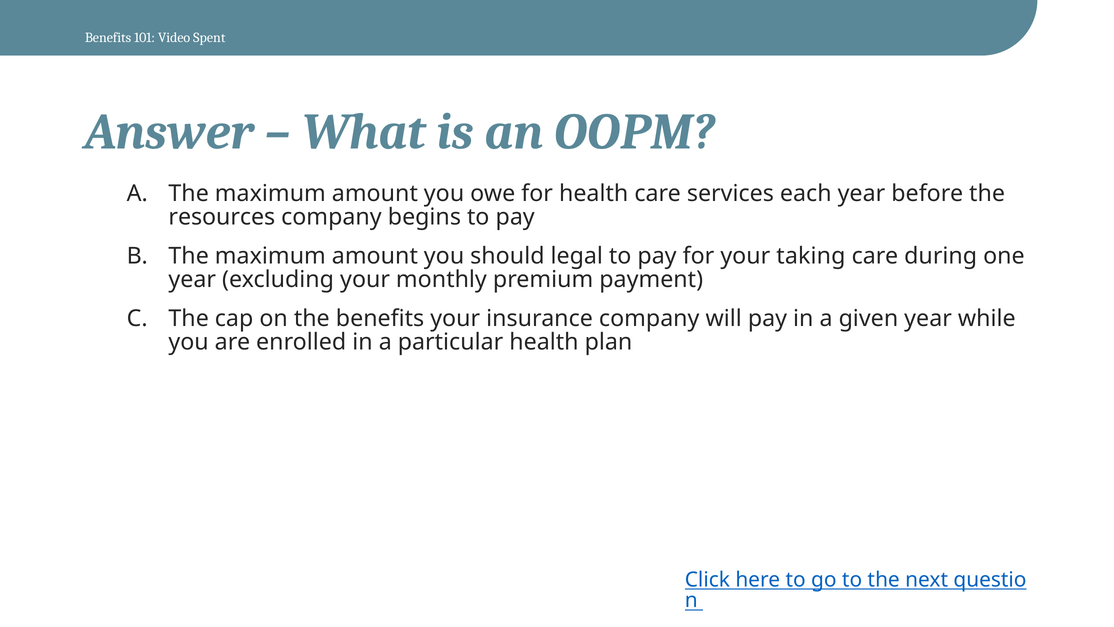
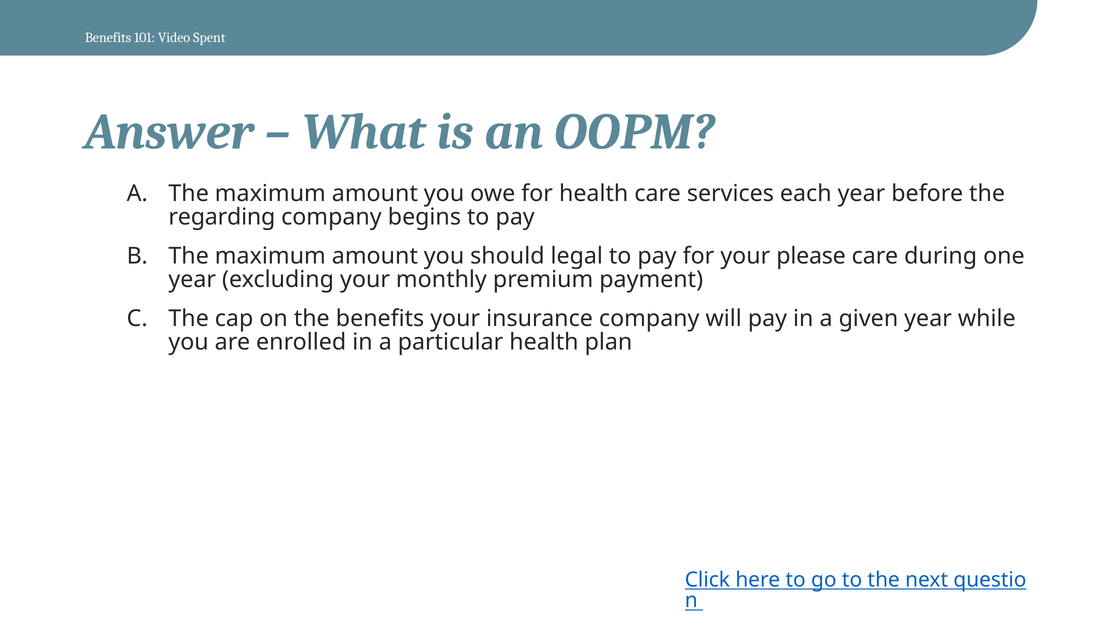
resources: resources -> regarding (222, 217)
taking: taking -> please (811, 256)
